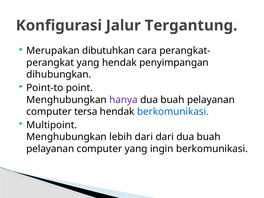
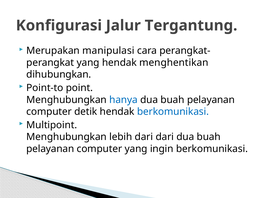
dibutuhkan: dibutuhkan -> manipulasi (108, 51)
penyimpangan: penyimpangan -> menghentikan (174, 63)
hanya colour: purple -> blue (123, 100)
tersa: tersa -> detik (86, 112)
